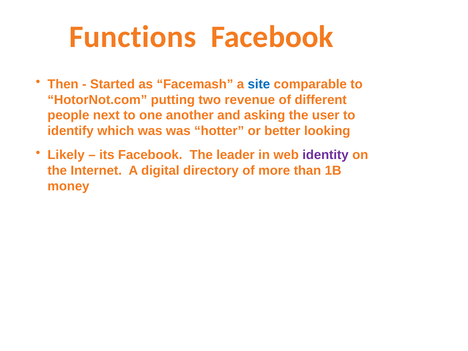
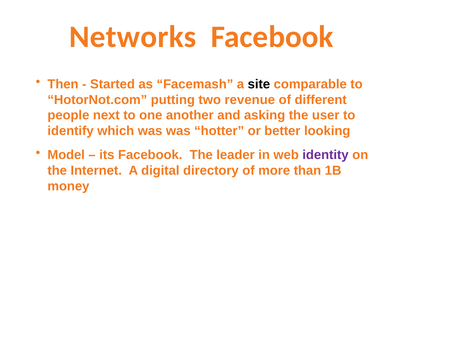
Functions: Functions -> Networks (133, 37)
site colour: blue -> black (259, 84)
Likely: Likely -> Model (66, 155)
